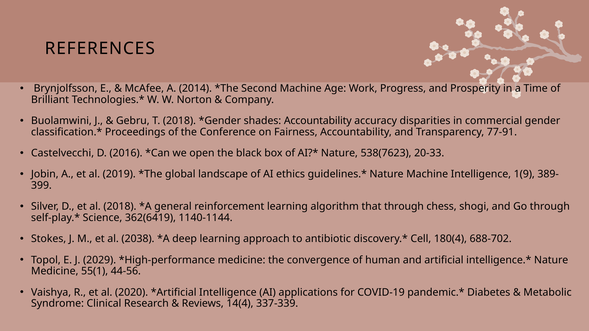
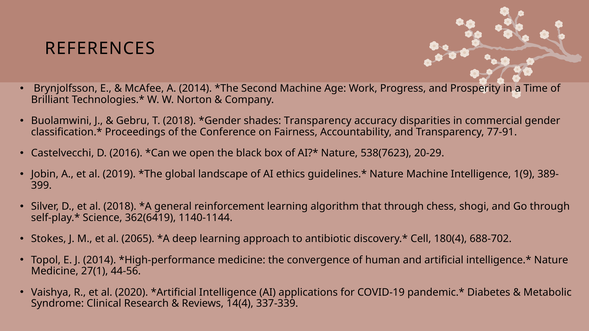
shades Accountability: Accountability -> Transparency (318, 121)
20-33: 20-33 -> 20-29 (429, 153)
2038: 2038 -> 2065 (138, 239)
J 2029: 2029 -> 2014 (100, 260)
55(1: 55(1 -> 27(1 (95, 271)
